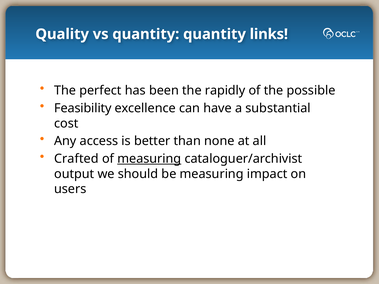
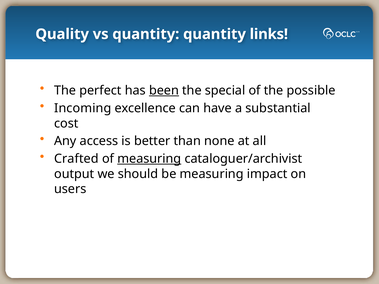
been underline: none -> present (164, 91)
rapidly: rapidly -> special (225, 91)
Feasibility: Feasibility -> Incoming (83, 108)
